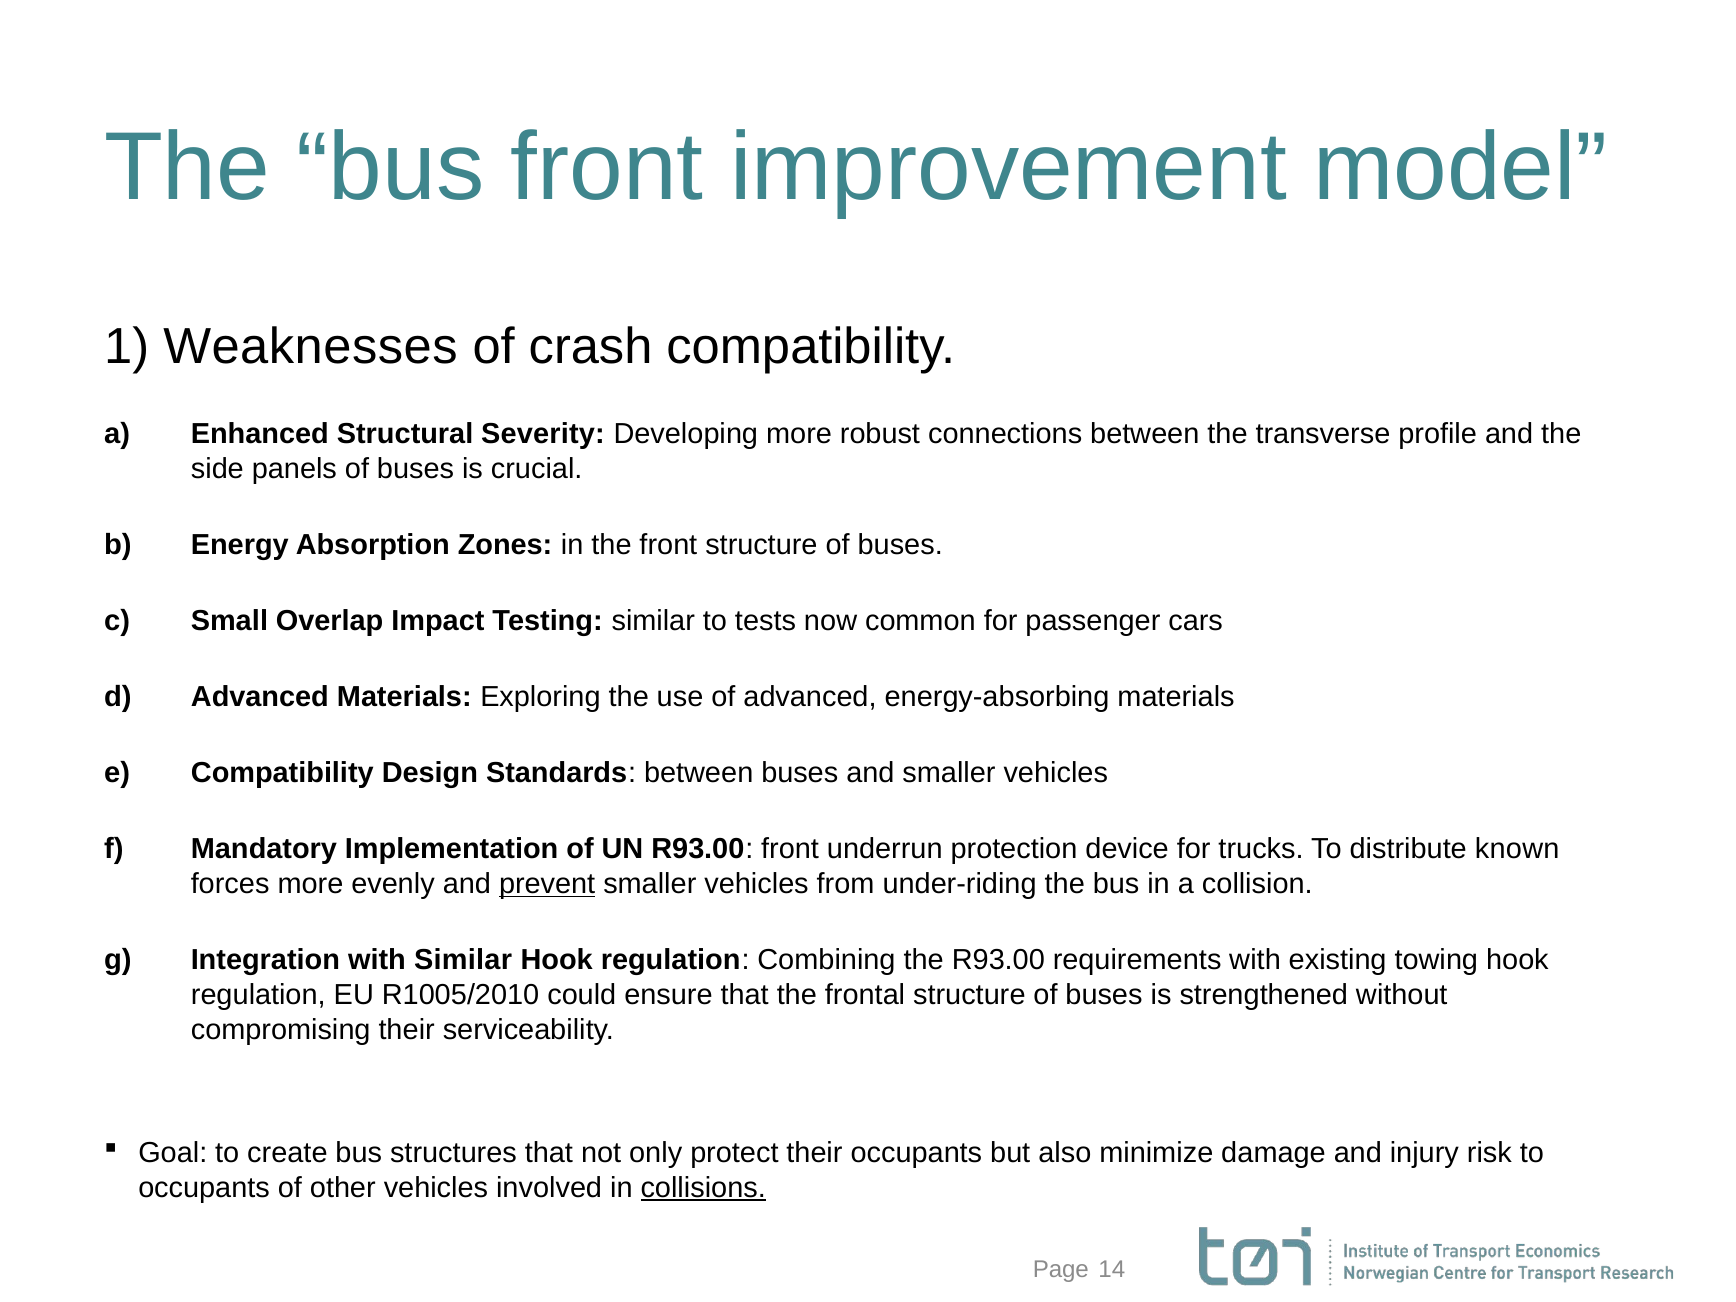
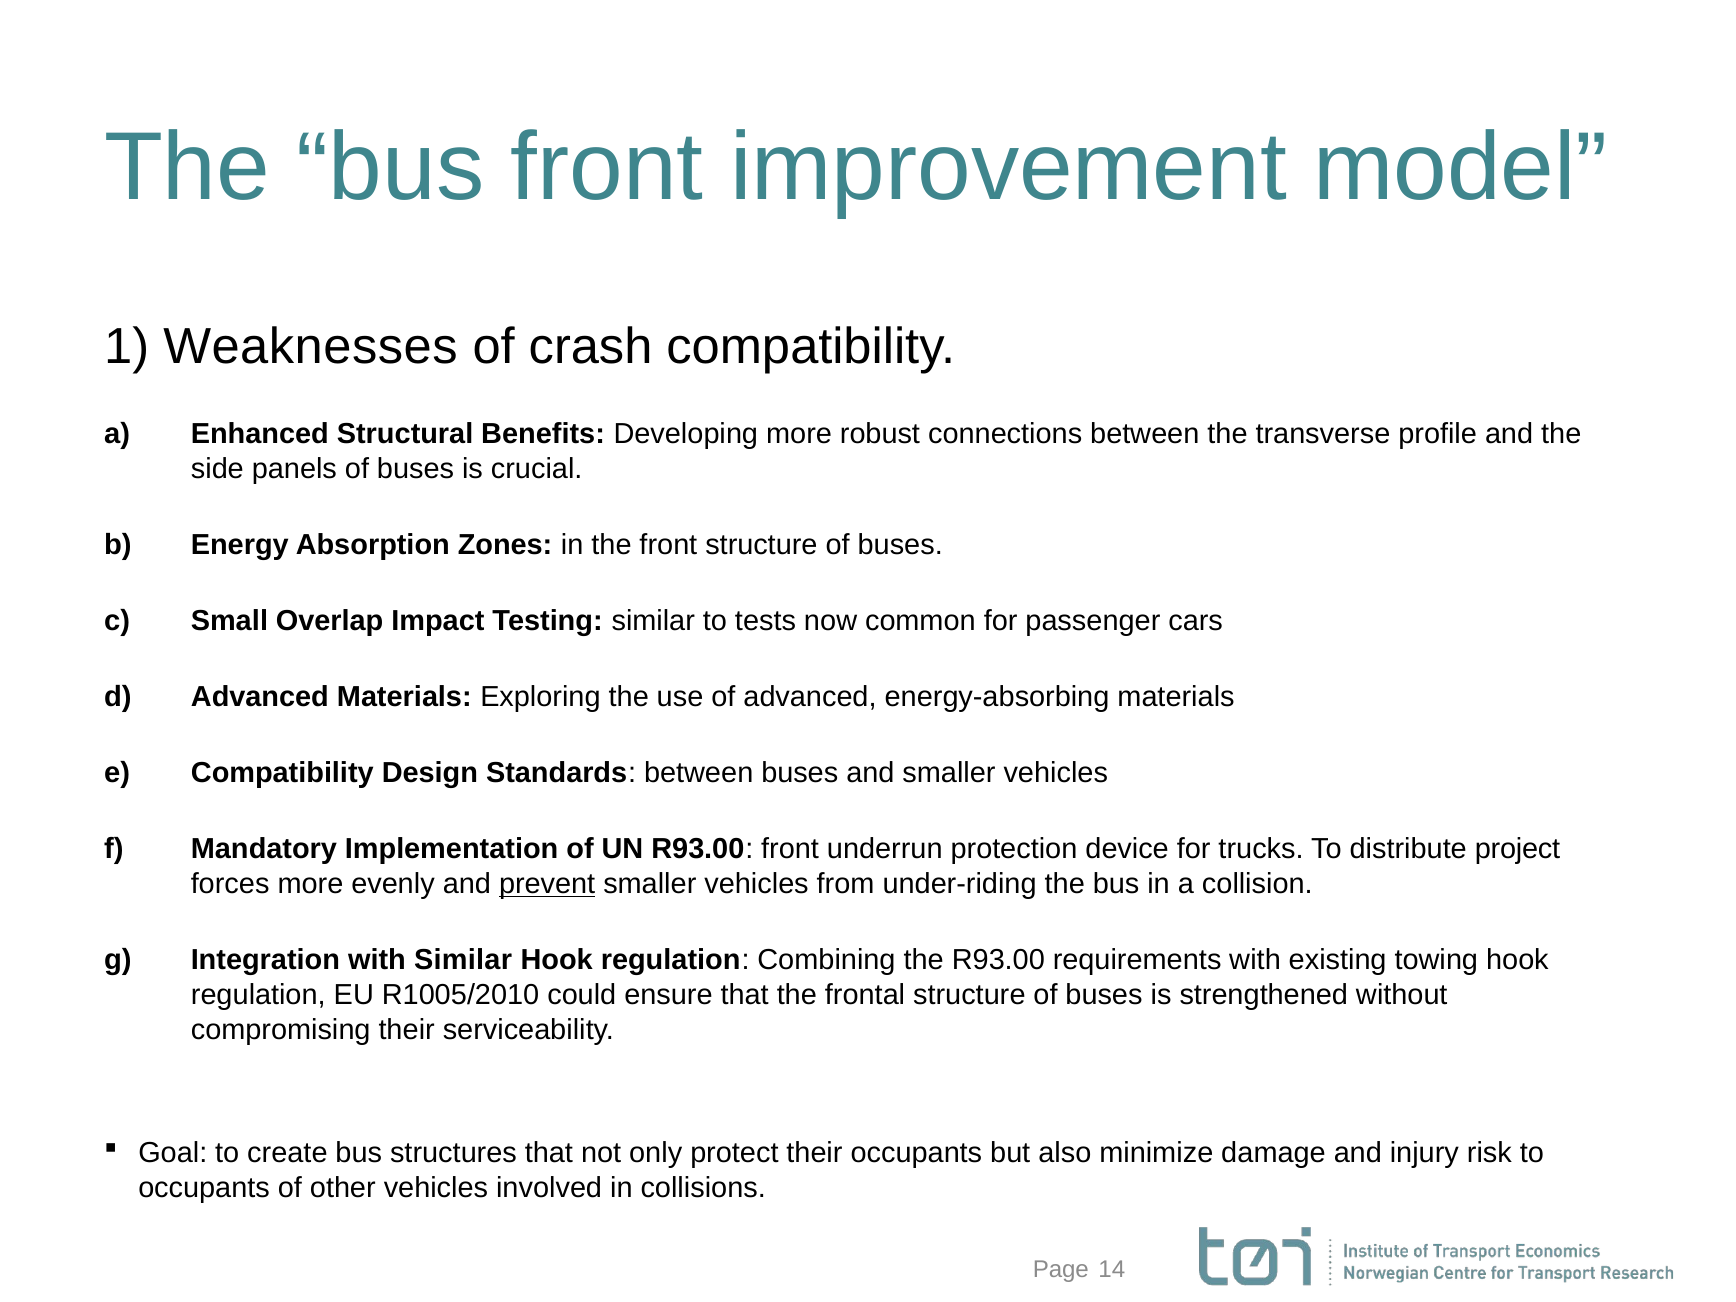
Severity: Severity -> Benefits (543, 434)
known: known -> project (1517, 849)
collisions underline: present -> none (703, 1188)
